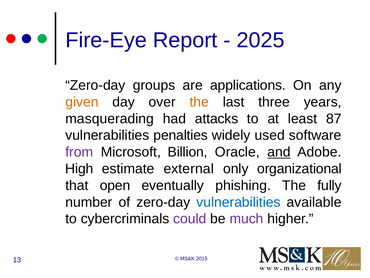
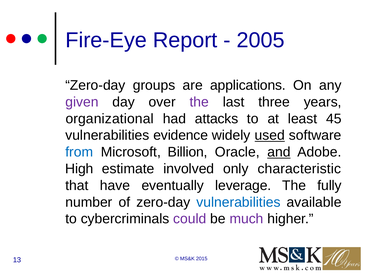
2025: 2025 -> 2005 (261, 40)
given colour: orange -> purple (82, 102)
the colour: orange -> purple (199, 102)
masquerading: masquerading -> organizational (110, 118)
87: 87 -> 45 (334, 118)
penalties: penalties -> evidence (181, 135)
used underline: none -> present (270, 135)
from colour: purple -> blue (79, 152)
external: external -> involved (189, 168)
organizational: organizational -> characteristic (299, 168)
open: open -> have (115, 185)
phishing: phishing -> leverage (243, 185)
